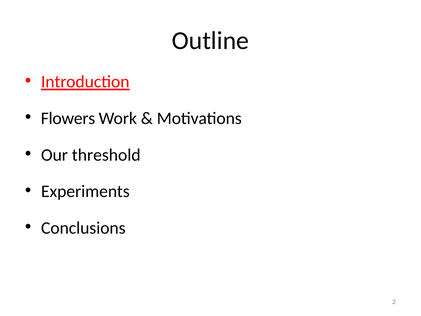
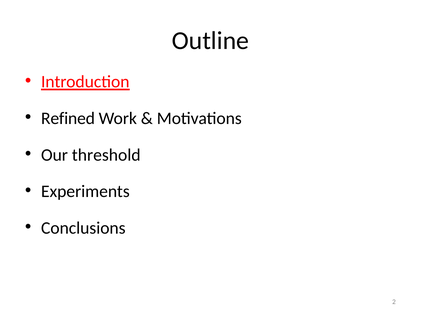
Flowers: Flowers -> Refined (68, 118)
